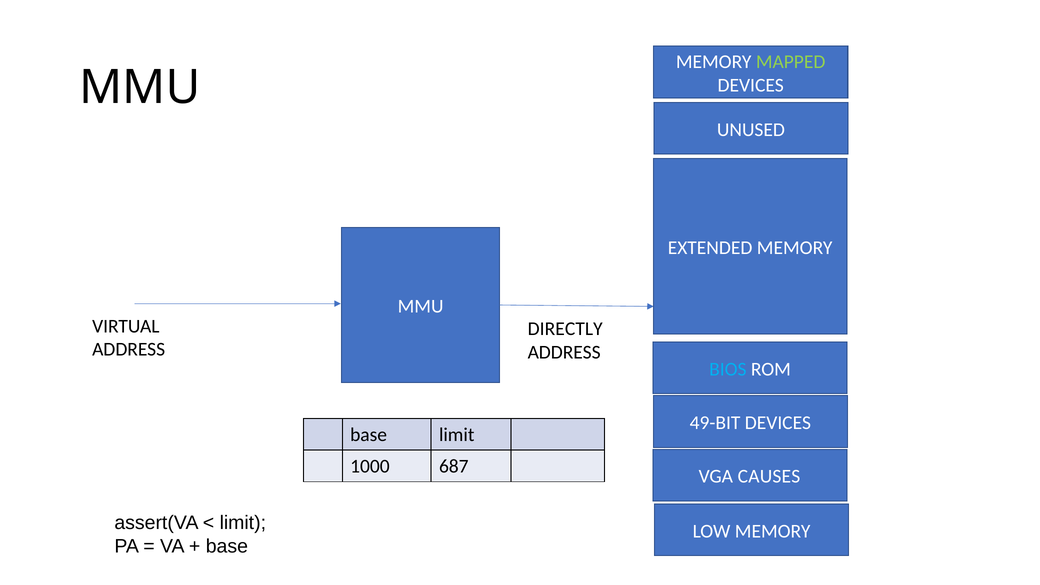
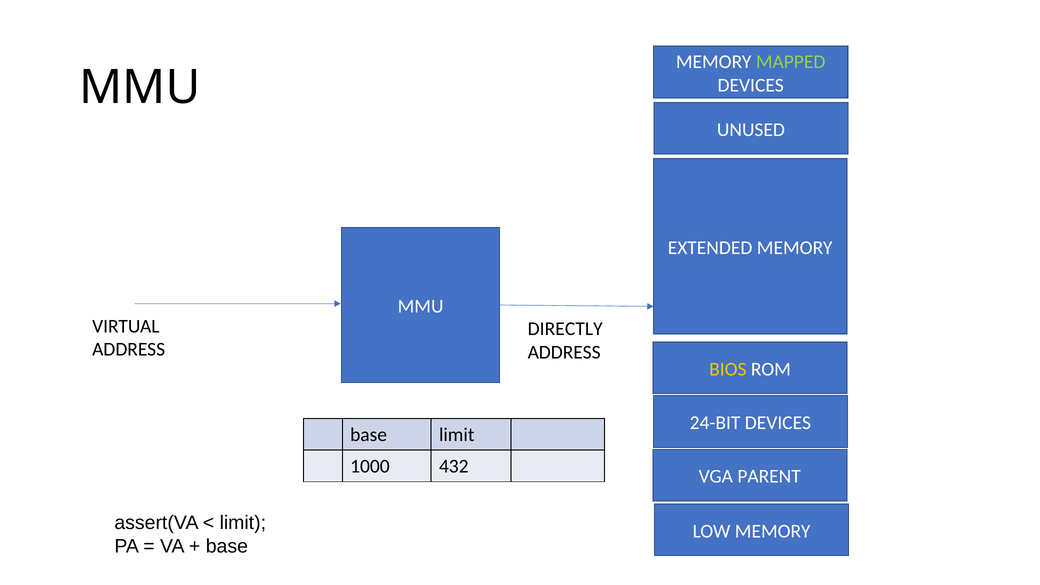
BIOS colour: light blue -> yellow (728, 369)
49-BIT: 49-BIT -> 24-BIT (715, 423)
687: 687 -> 432 (454, 466)
CAUSES: CAUSES -> PARENT (769, 477)
